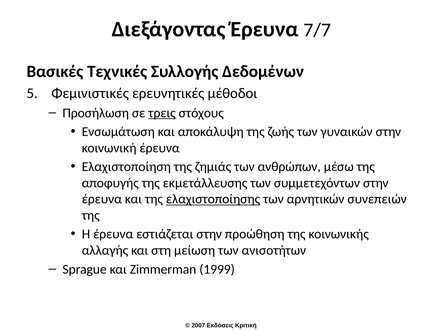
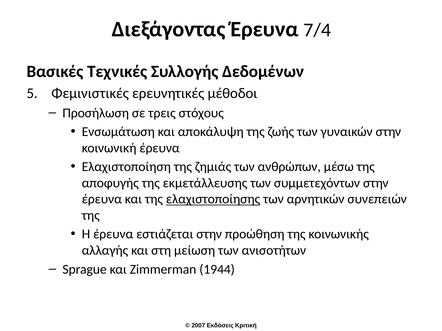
7/7: 7/7 -> 7/4 (317, 30)
τρεις underline: present -> none (162, 113)
1999: 1999 -> 1944 (217, 270)
